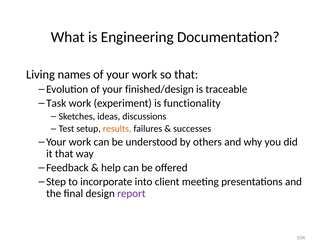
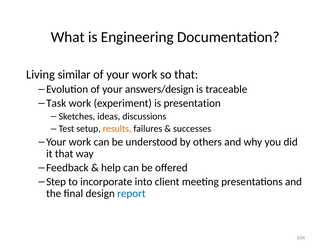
names: names -> similar (74, 74)
finished/design: finished/design -> answers/design (159, 89)
functionality: functionality -> presentation (192, 103)
report colour: purple -> blue (131, 193)
